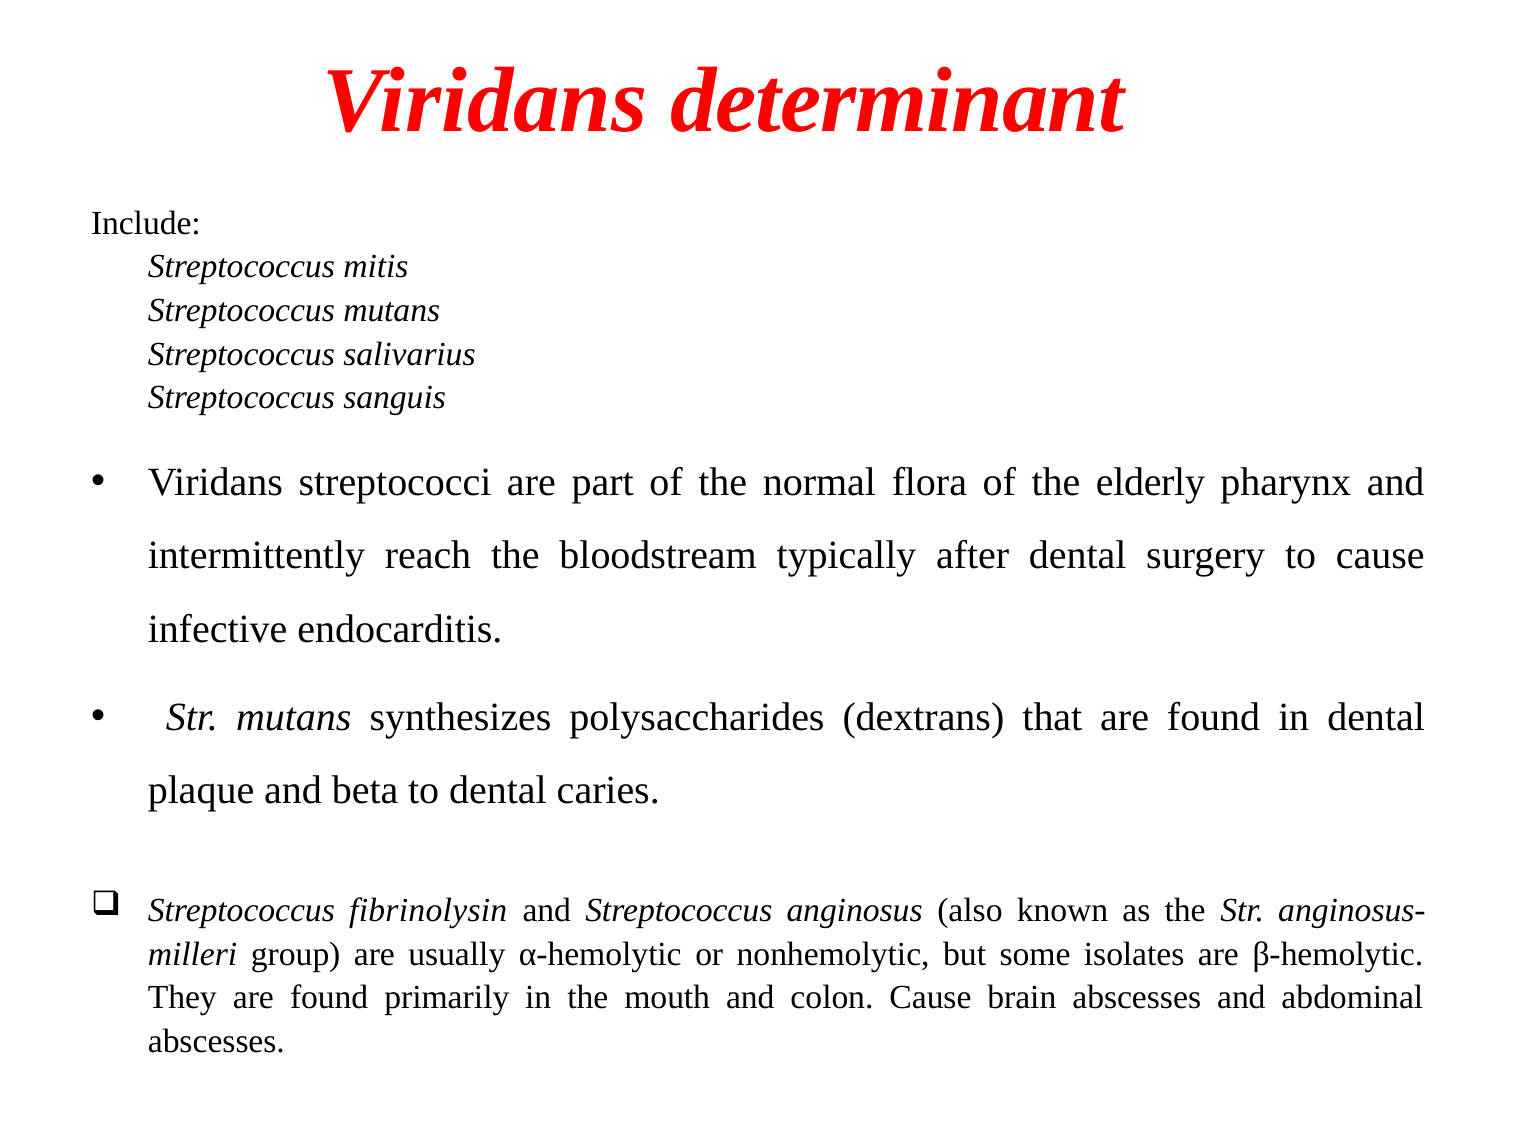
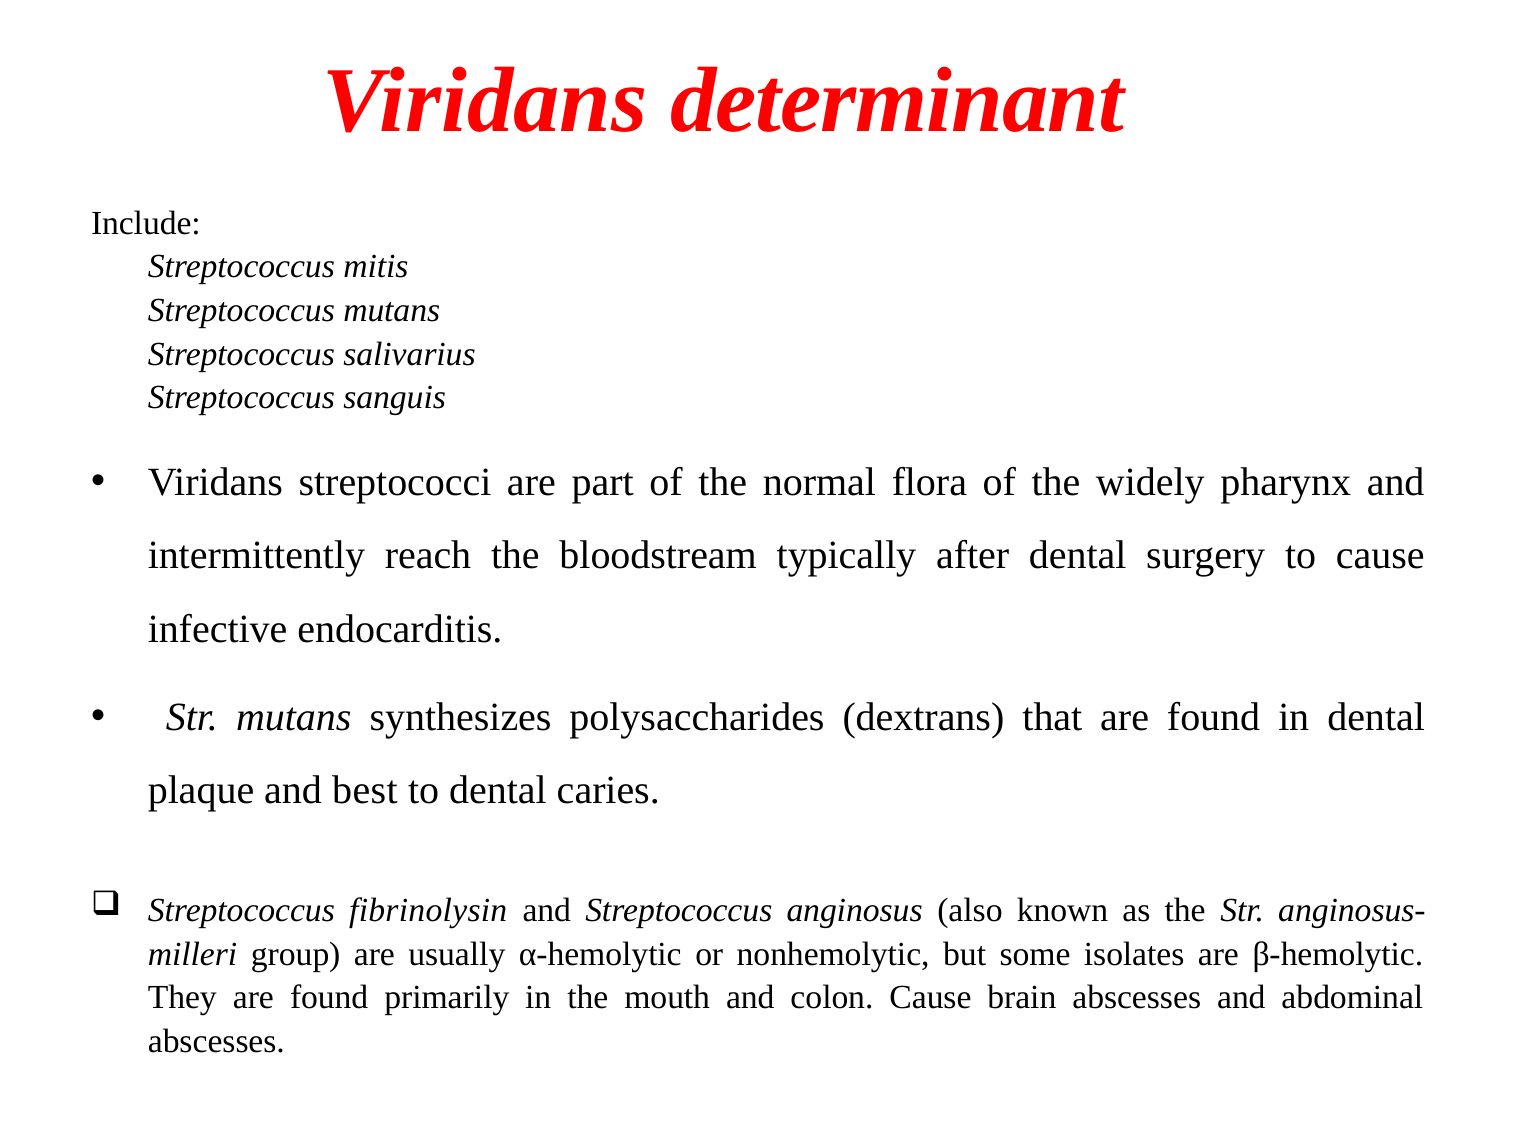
elderly: elderly -> widely (1150, 482)
beta: beta -> best (365, 790)
